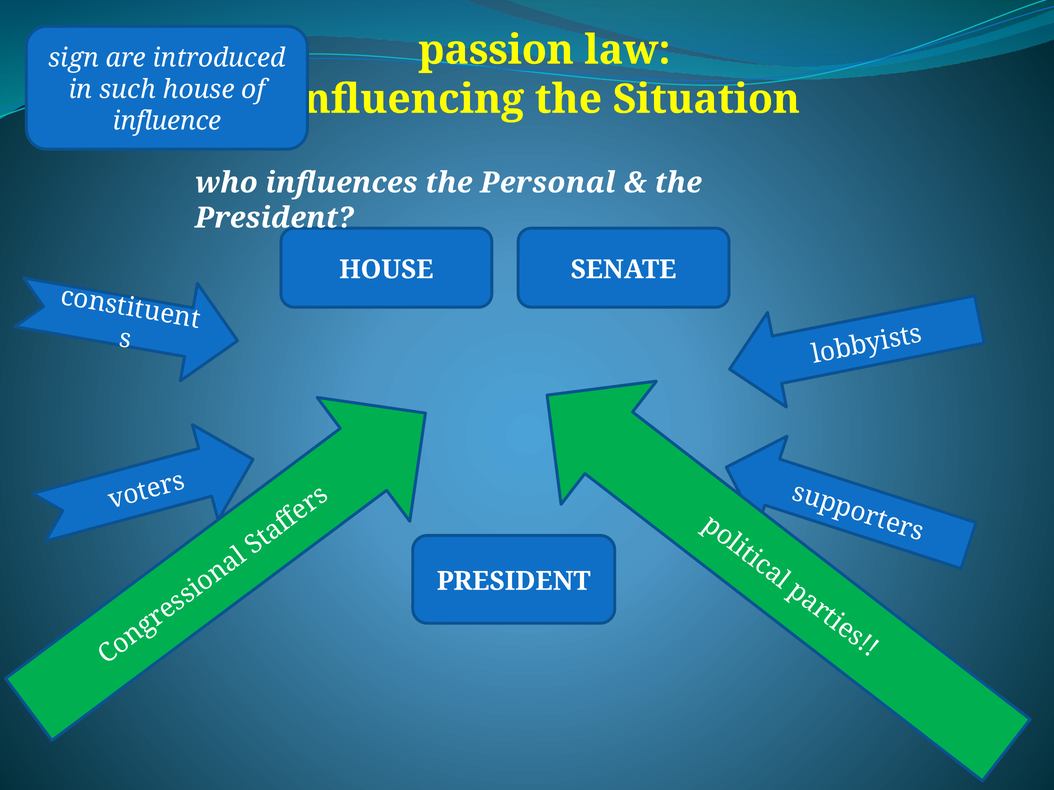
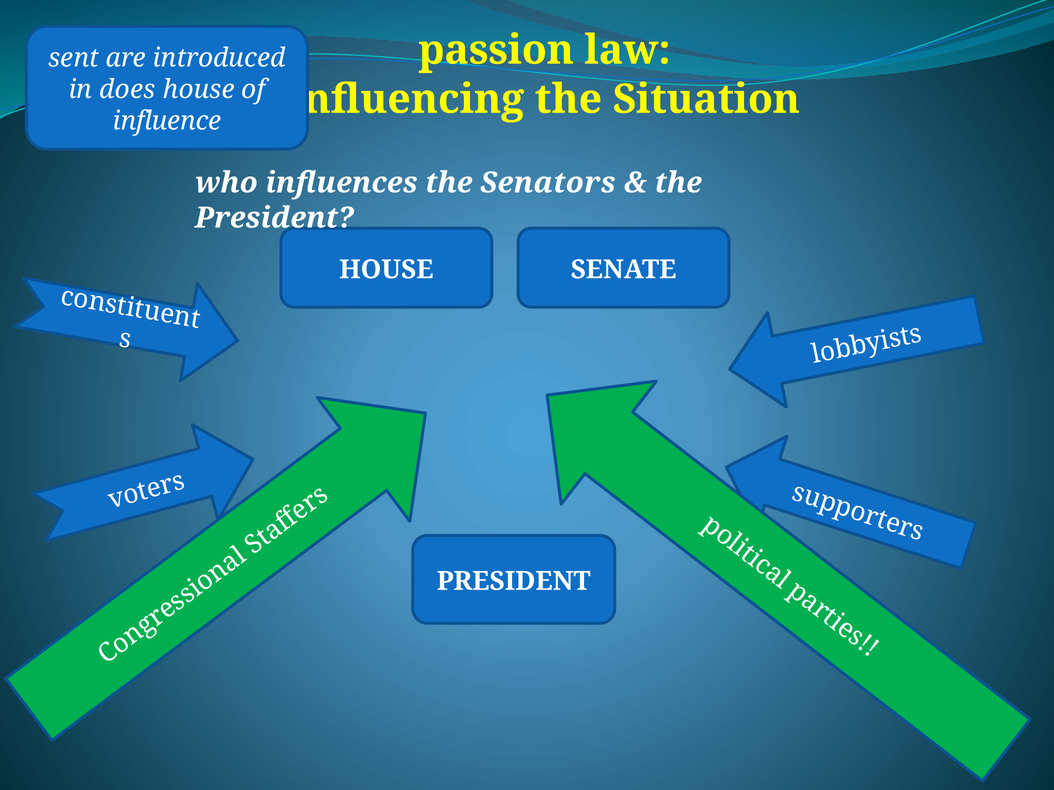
sign: sign -> sent (74, 58)
such: such -> does (127, 90)
Personal: Personal -> Senators (548, 183)
